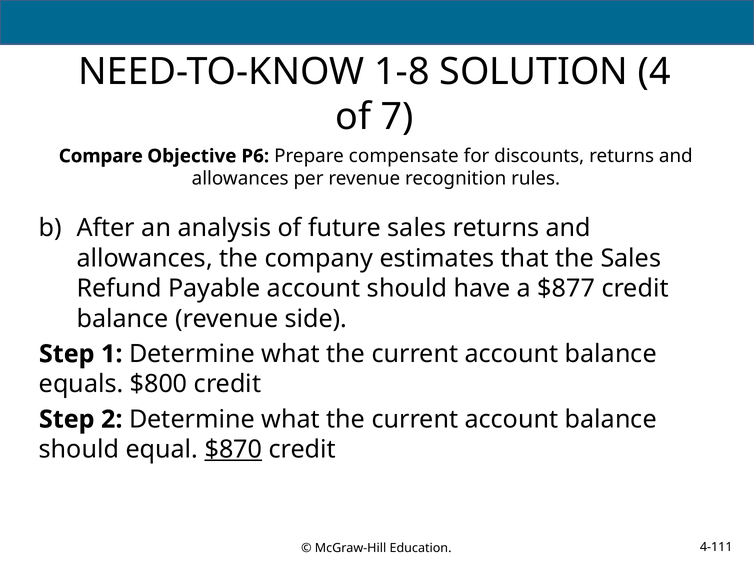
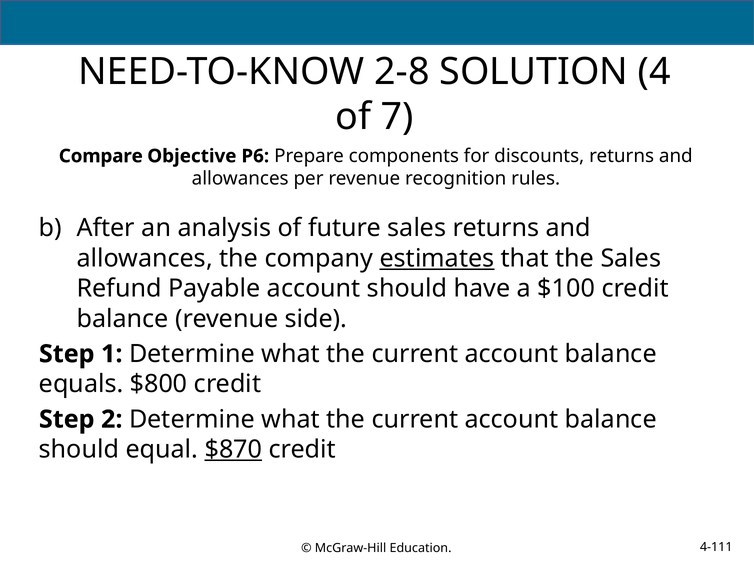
1-8: 1-8 -> 2-8 (402, 72)
compensate: compensate -> components (404, 156)
estimates underline: none -> present (437, 258)
$877: $877 -> $100 (566, 288)
